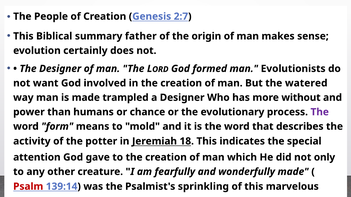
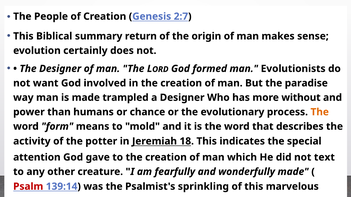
father: father -> return (141, 36)
watered: watered -> paradise (306, 83)
The colour: purple -> orange (320, 112)
only: only -> text (324, 158)
